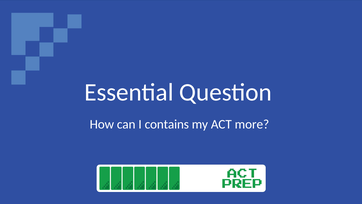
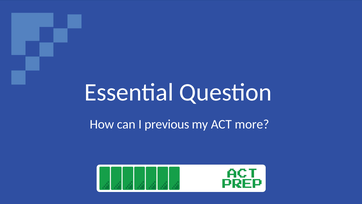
contains: contains -> previous (167, 124)
